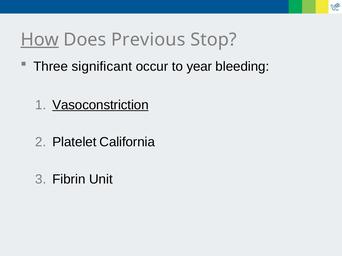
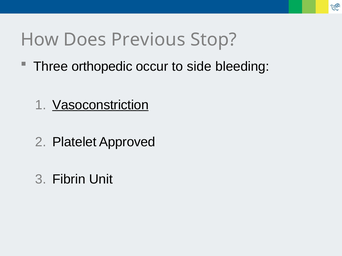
How underline: present -> none (40, 40)
significant: significant -> orthopedic (102, 67)
year: year -> side (199, 67)
California: California -> Approved (127, 142)
